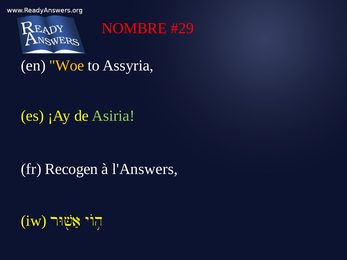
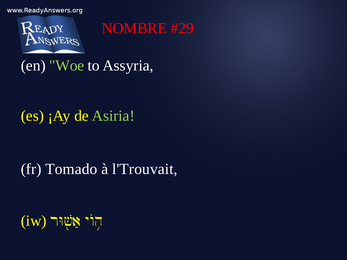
Woe colour: yellow -> light green (67, 66)
Recogen: Recogen -> Tomado (71, 169)
l'Answers: l'Answers -> l'Trouvait (145, 169)
